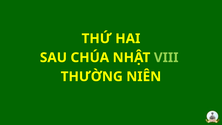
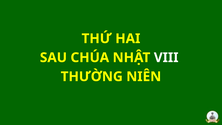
VIII colour: light green -> white (166, 58)
